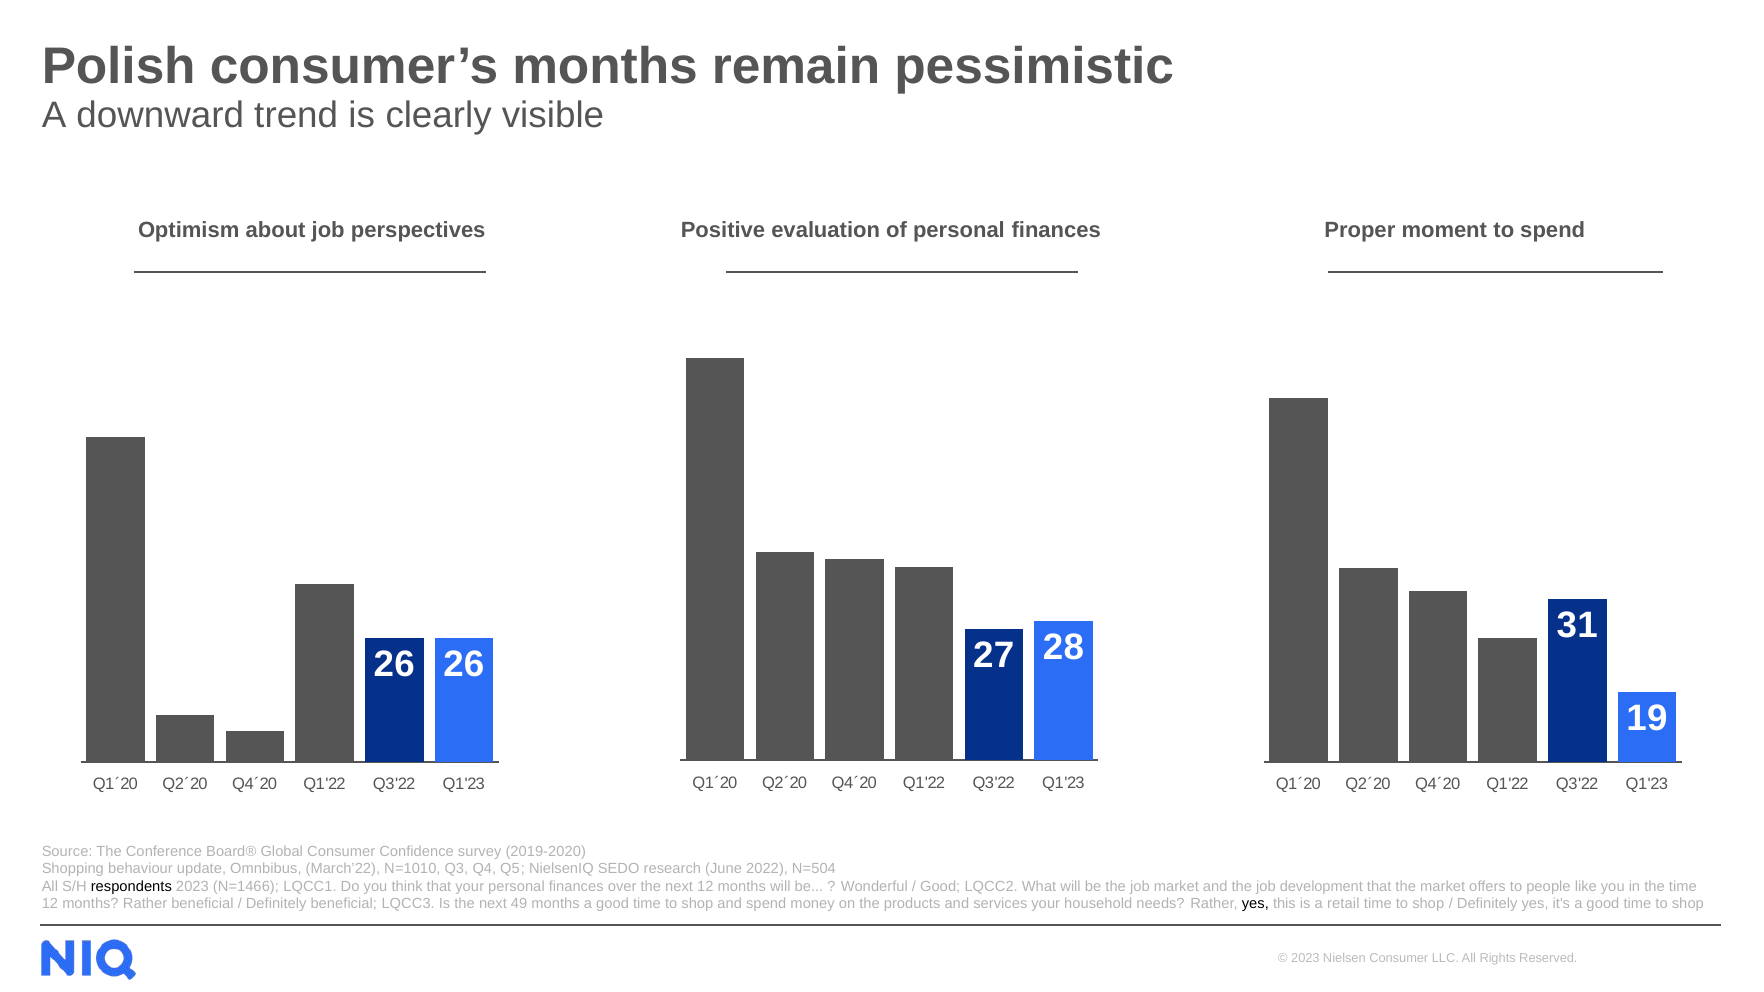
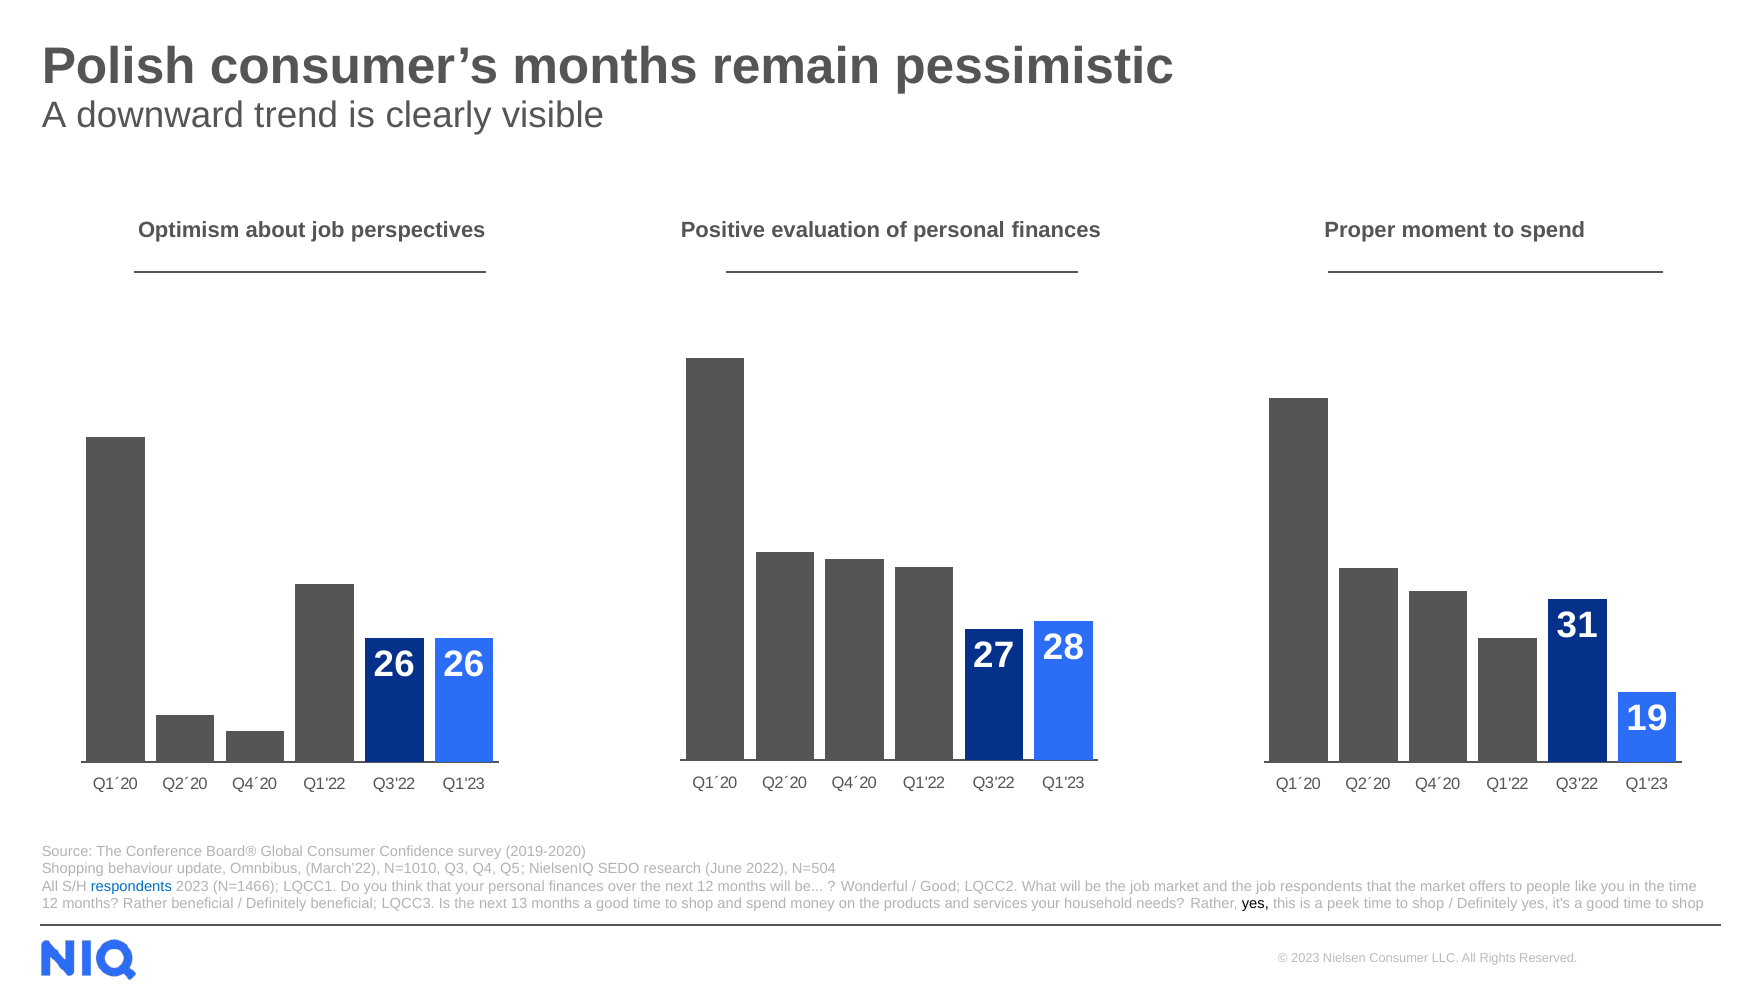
respondents colour: black -> blue (131, 887)
job development: development -> respondents (1321, 887)
49: 49 -> 13 (519, 904)
retail: retail -> peek (1343, 904)
